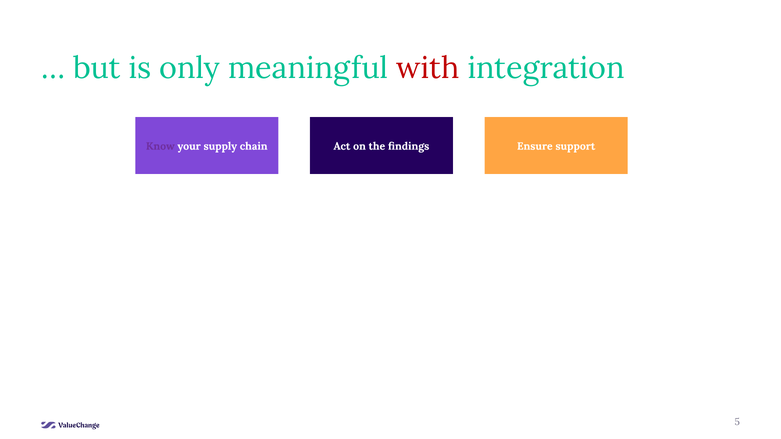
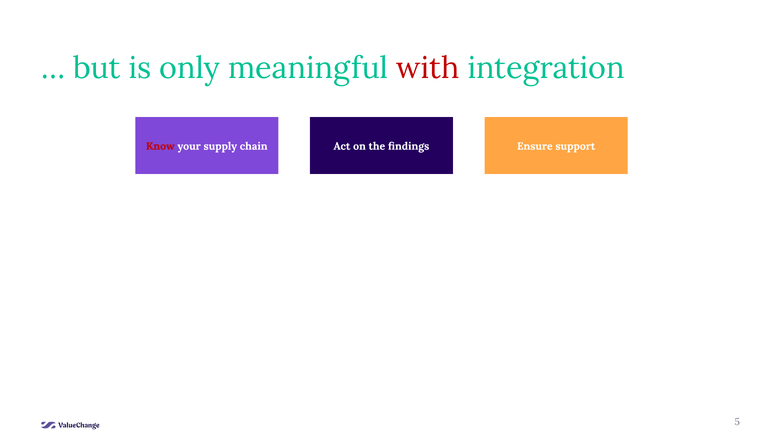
Know colour: purple -> red (160, 146)
